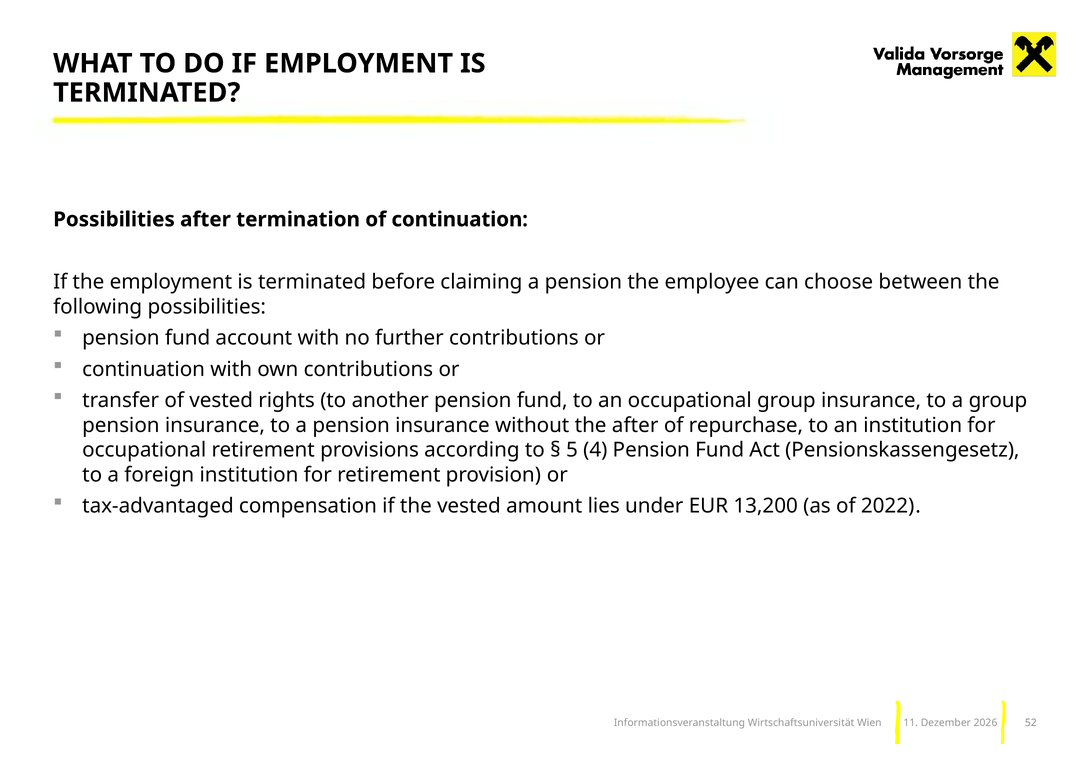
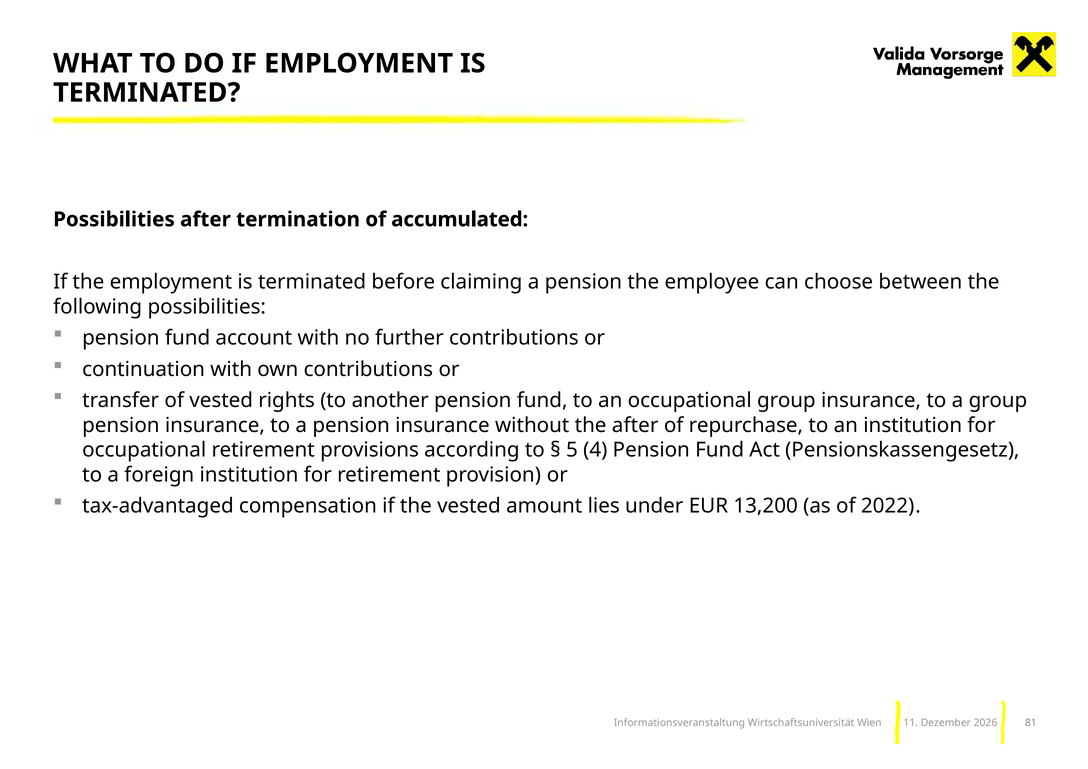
of continuation: continuation -> accumulated (460, 220)
52: 52 -> 81 (1031, 723)
